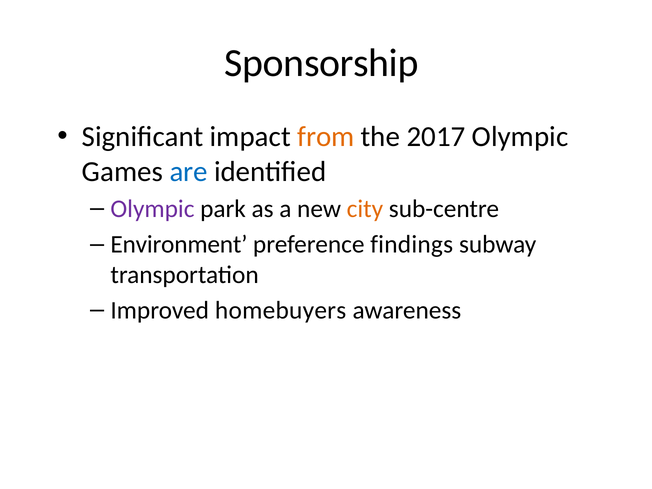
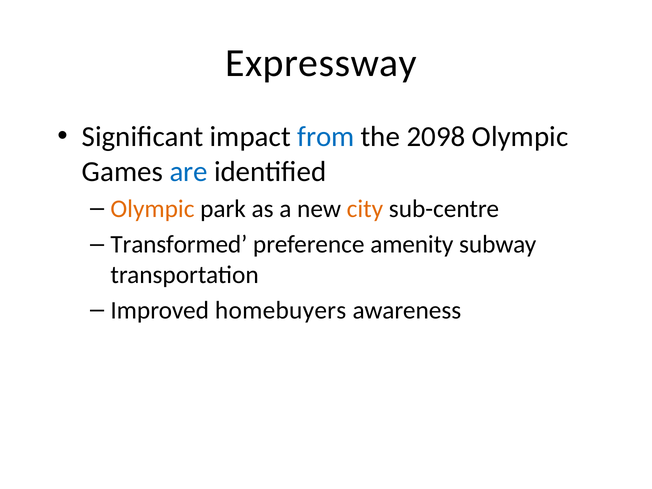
Sponsorship: Sponsorship -> Expressway (321, 63)
from colour: orange -> blue (326, 137)
2017: 2017 -> 2098 (436, 137)
Olympic colour: purple -> orange (152, 209)
Environment: Environment -> Transformed (179, 245)
findings: findings -> amenity (412, 245)
